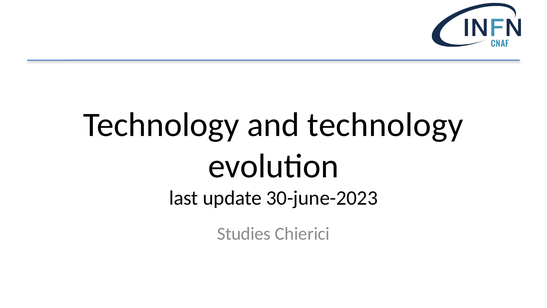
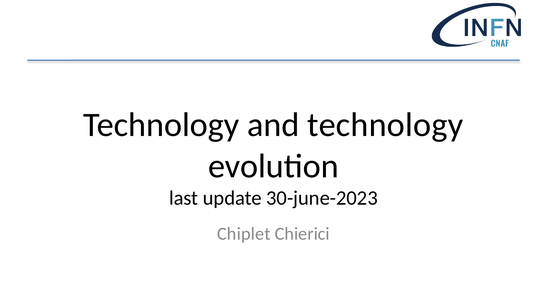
Studies: Studies -> Chiplet (244, 234)
